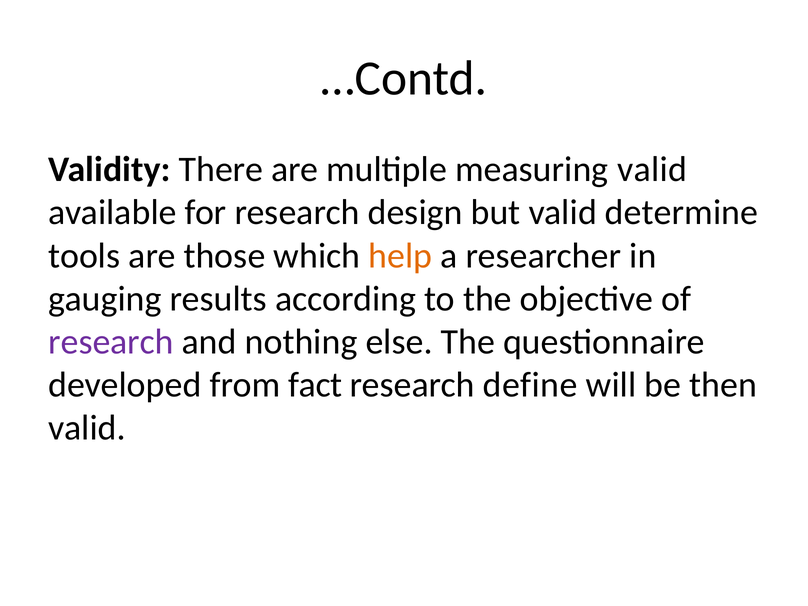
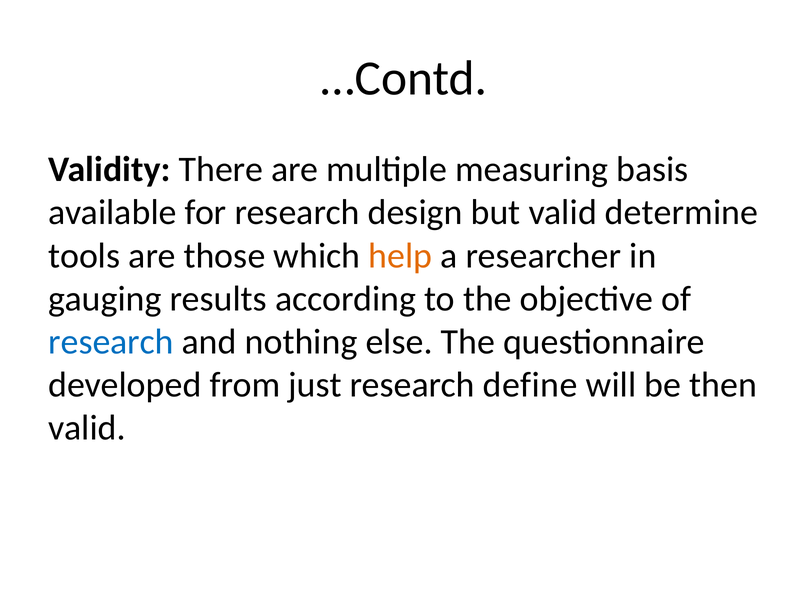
measuring valid: valid -> basis (652, 170)
research colour: purple -> blue (111, 342)
fact: fact -> just (315, 385)
